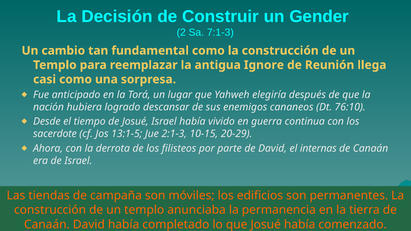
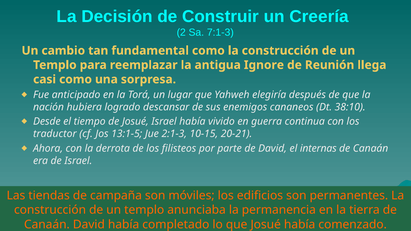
Gender: Gender -> Creería (319, 16)
76:10: 76:10 -> 38:10 (350, 107)
sacerdote: sacerdote -> traductor (55, 134)
20-29: 20-29 -> 20-21 (236, 134)
